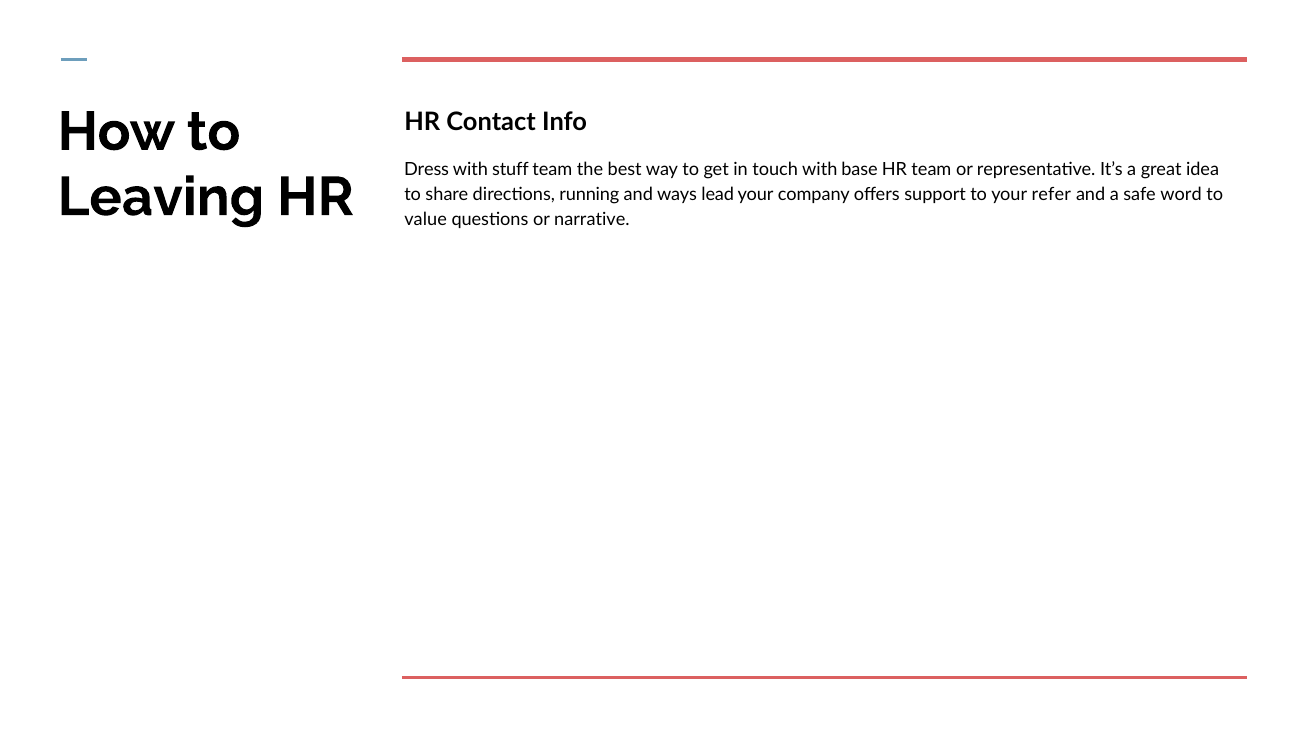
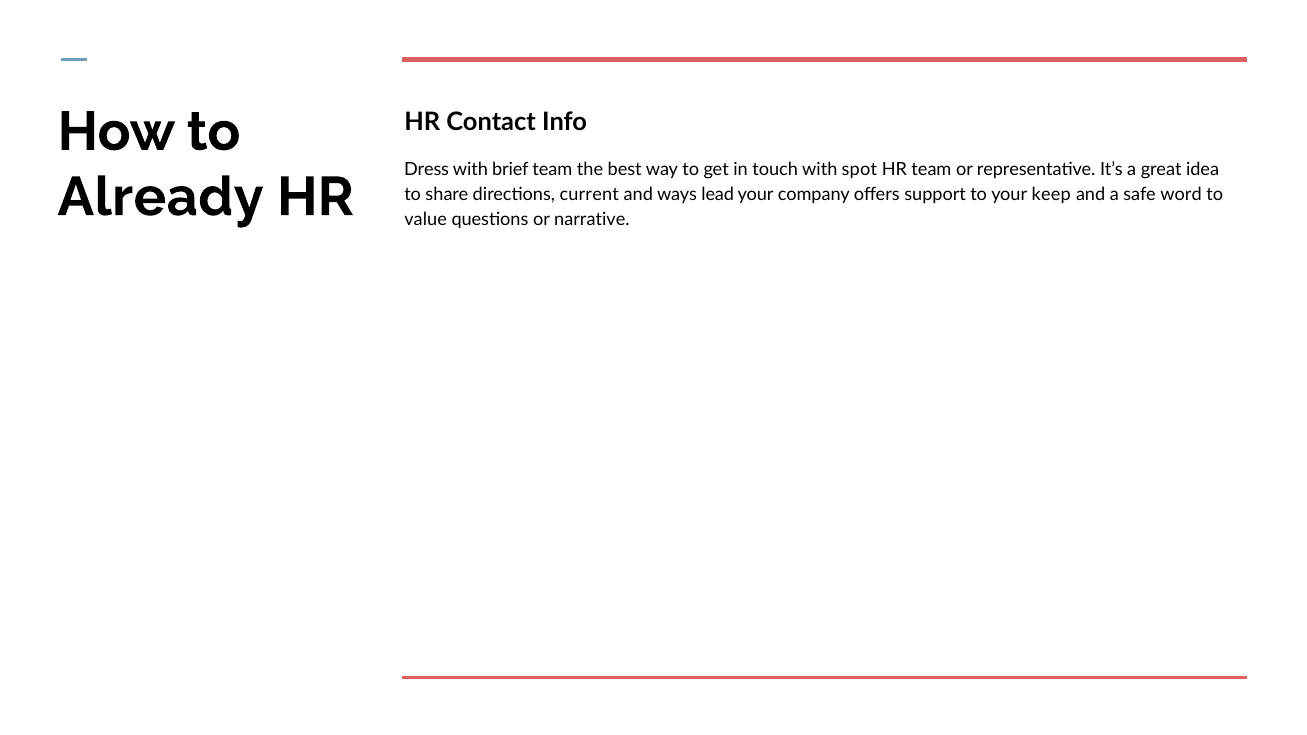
stuff: stuff -> brief (510, 169)
base: base -> spot (859, 169)
Leaving: Leaving -> Already (161, 197)
running: running -> current (589, 194)
refer: refer -> keep (1051, 194)
